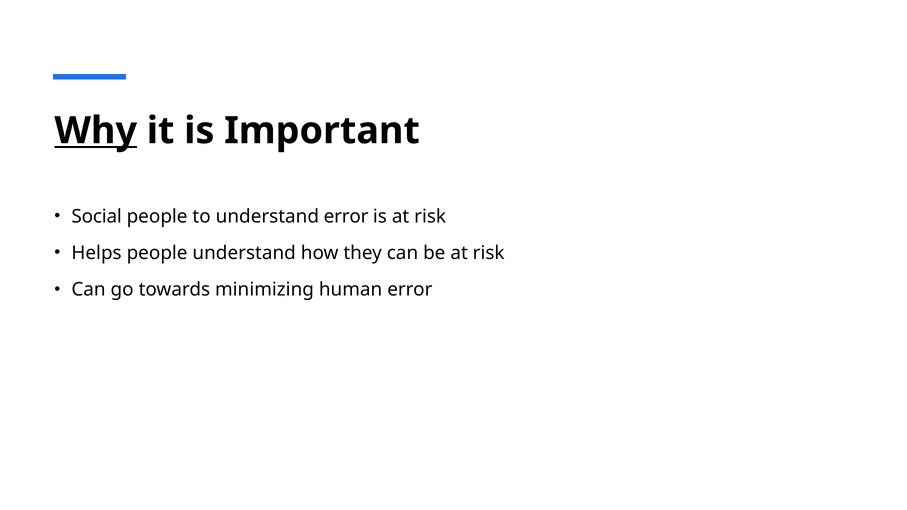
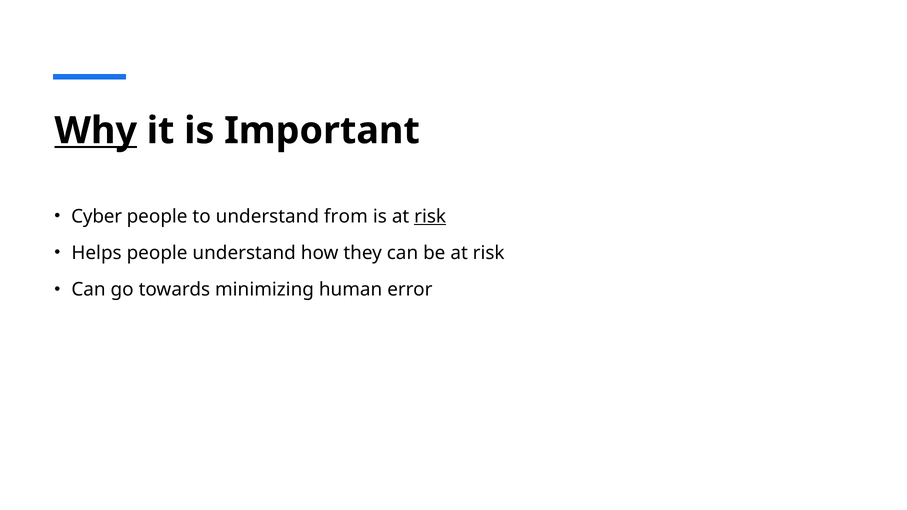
Social: Social -> Cyber (97, 216)
understand error: error -> from (346, 216)
risk underline: none -> present (430, 216)
